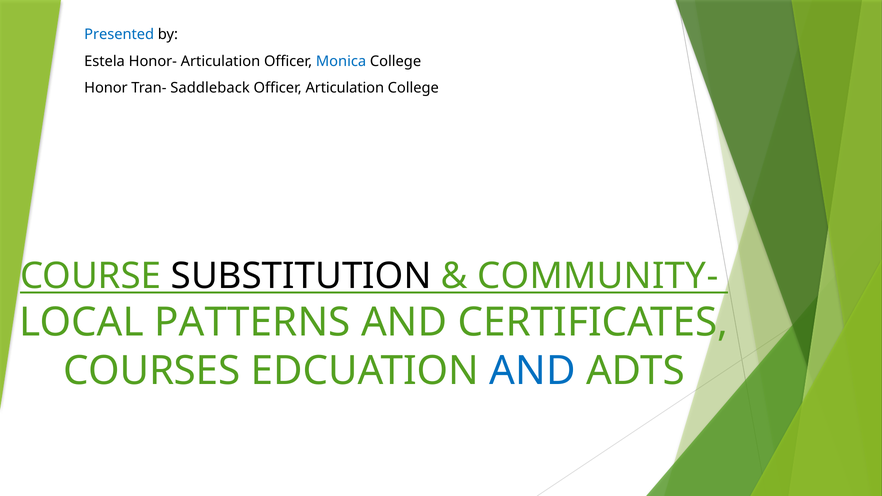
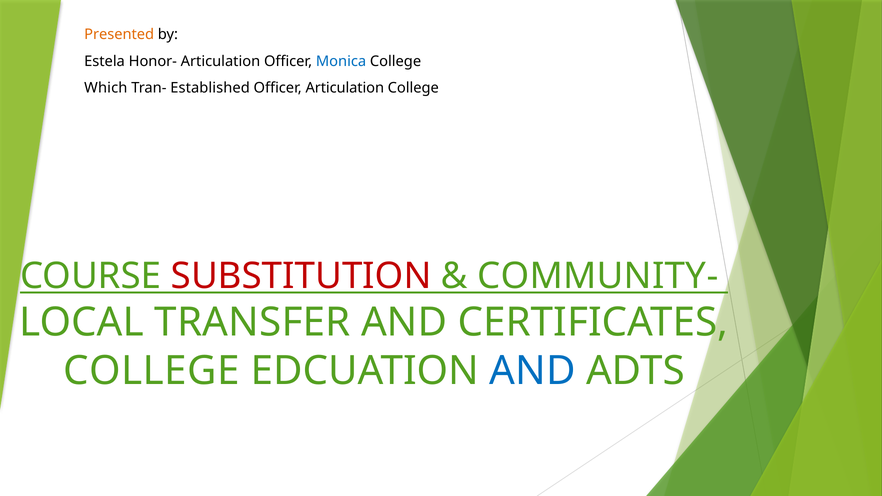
Presented colour: blue -> orange (119, 35)
Honor: Honor -> Which (106, 88)
Saddleback: Saddleback -> Established (210, 88)
SUBSTITUTION colour: black -> red (301, 276)
PATTERNS: PATTERNS -> TRANSFER (252, 323)
COURSES: COURSES -> COLLEGE (151, 371)
